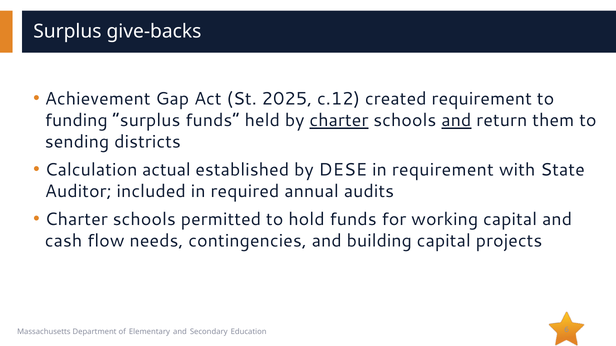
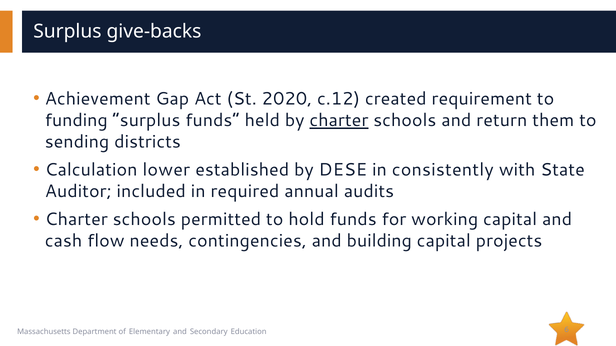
2025: 2025 -> 2020 (287, 99)
and underline: present -> none (456, 121)
actual: actual -> lower (166, 170)
in requirement: requirement -> consistently (443, 170)
